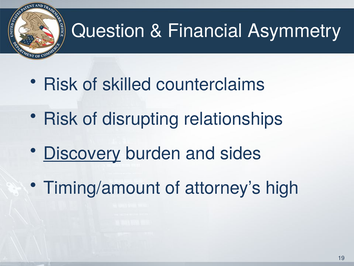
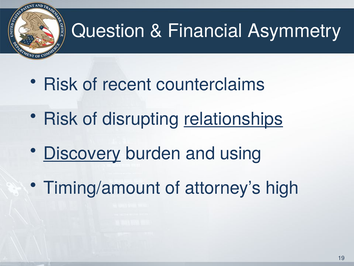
skilled: skilled -> recent (127, 84)
relationships underline: none -> present (233, 119)
sides: sides -> using (241, 153)
